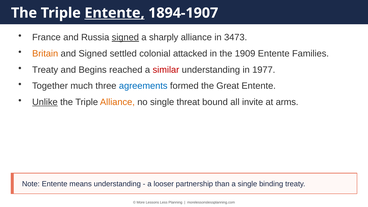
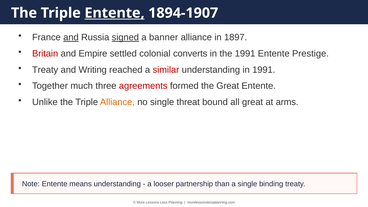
and underline: none -> present (71, 37)
sharply: sharply -> banner (164, 37)
3473: 3473 -> 1897 (236, 37)
Britain colour: orange -> red (45, 54)
and Signed: Signed -> Empire (93, 54)
attacked: attacked -> converts (190, 54)
the 1909: 1909 -> 1991 (245, 54)
Families: Families -> Prestige (310, 54)
Begins: Begins -> Writing (93, 70)
in 1977: 1977 -> 1991 (264, 70)
agreements colour: blue -> red (143, 86)
Unlike underline: present -> none (45, 102)
all invite: invite -> great (253, 102)
